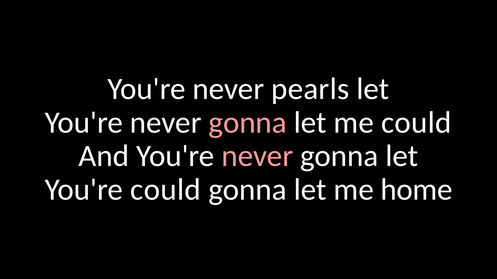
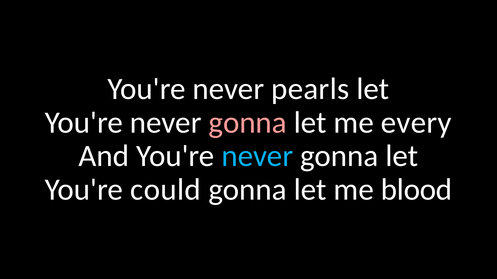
me could: could -> every (416, 123)
never colour: pink -> light blue (257, 156)
home: home -> blood (417, 190)
